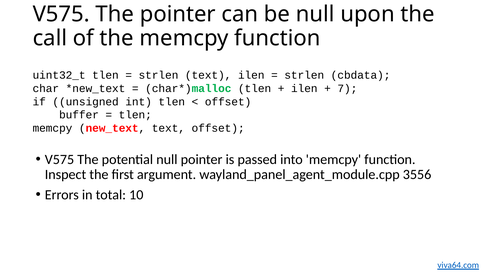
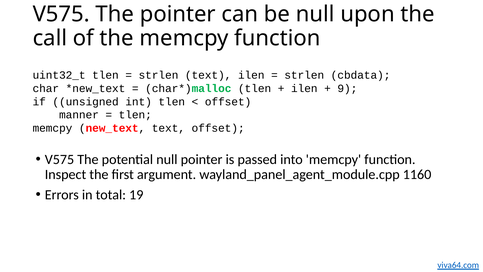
7: 7 -> 9 (347, 88)
buffer: buffer -> manner (79, 115)
3556: 3556 -> 1160 (417, 174)
10: 10 -> 19 (136, 195)
